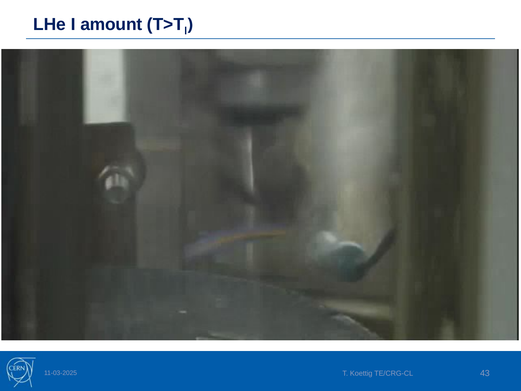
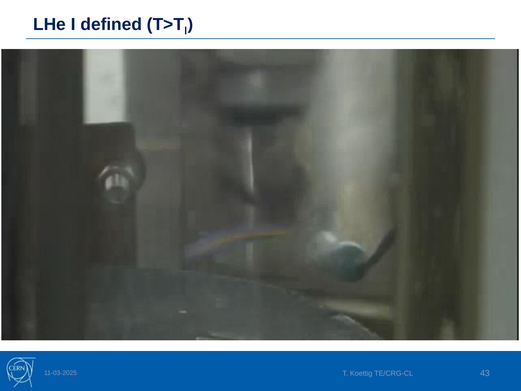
amount: amount -> defined (111, 24)
